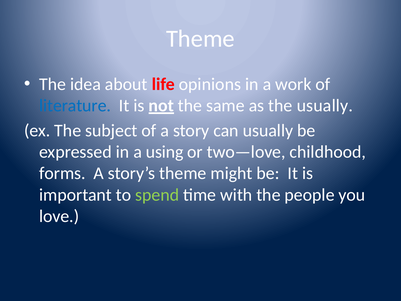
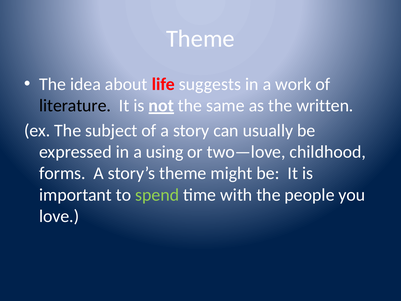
opinions: opinions -> suggests (210, 84)
literature colour: blue -> black (75, 106)
the usually: usually -> written (325, 106)
